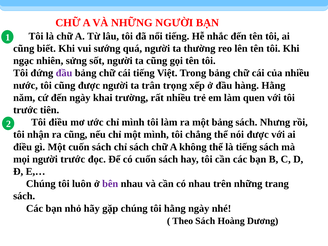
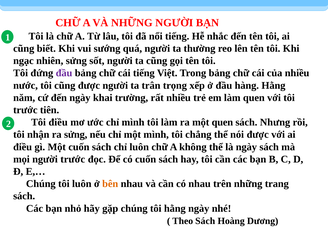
một bảng: bảng -> quen (222, 122)
ra cũng: cũng -> sửng (76, 135)
chỉ sách: sách -> luôn (139, 147)
là tiếng: tiếng -> ngày (246, 147)
bên colour: purple -> orange (110, 184)
